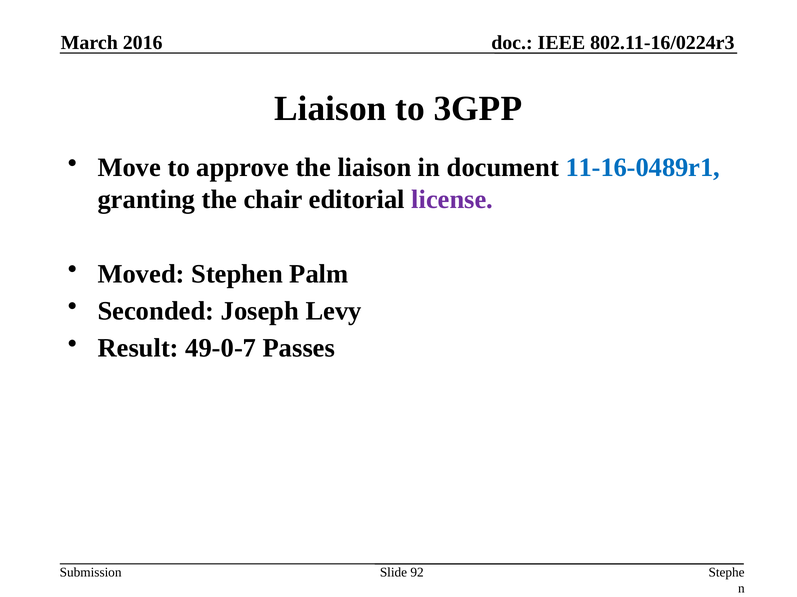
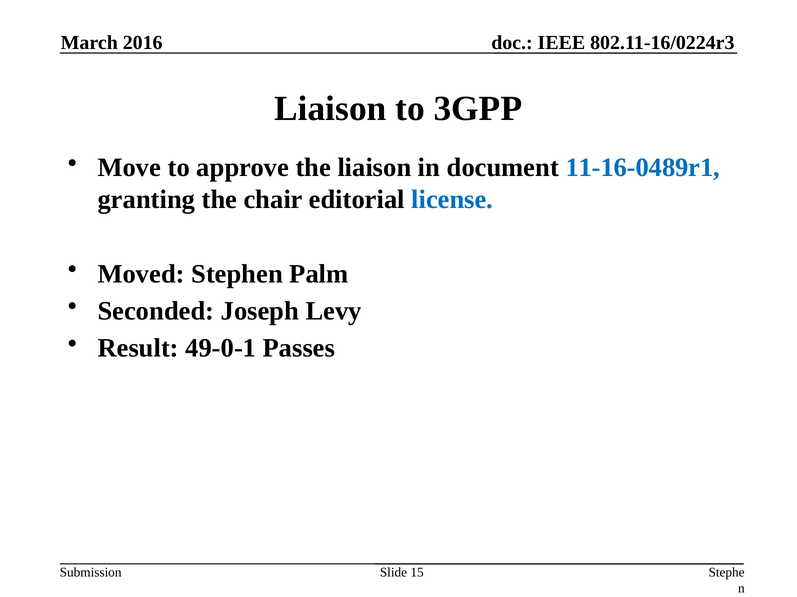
license colour: purple -> blue (452, 200)
49-0-7: 49-0-7 -> 49-0-1 (221, 349)
92: 92 -> 15 (417, 573)
